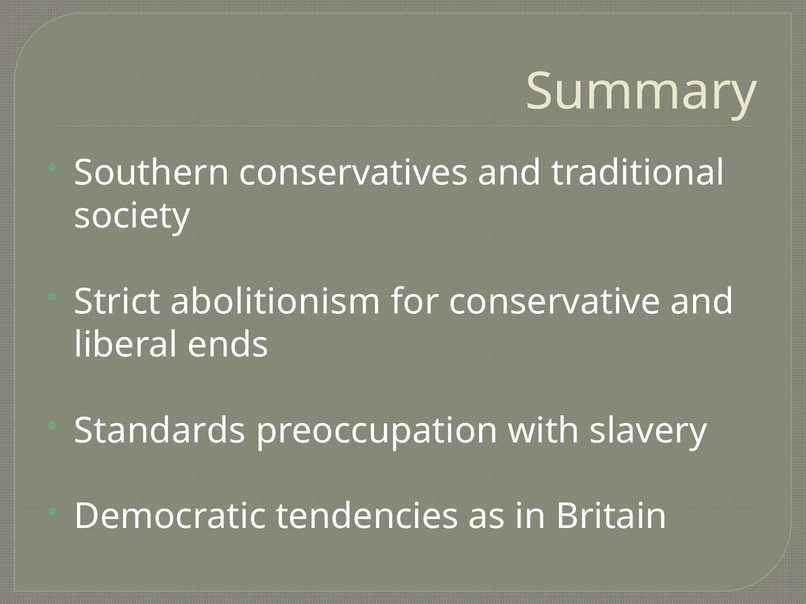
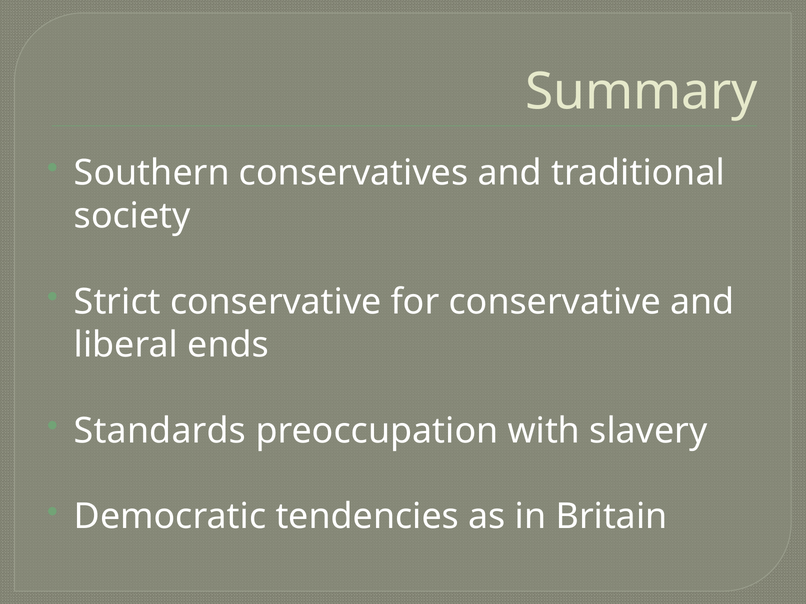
Strict abolitionism: abolitionism -> conservative (276, 302)
